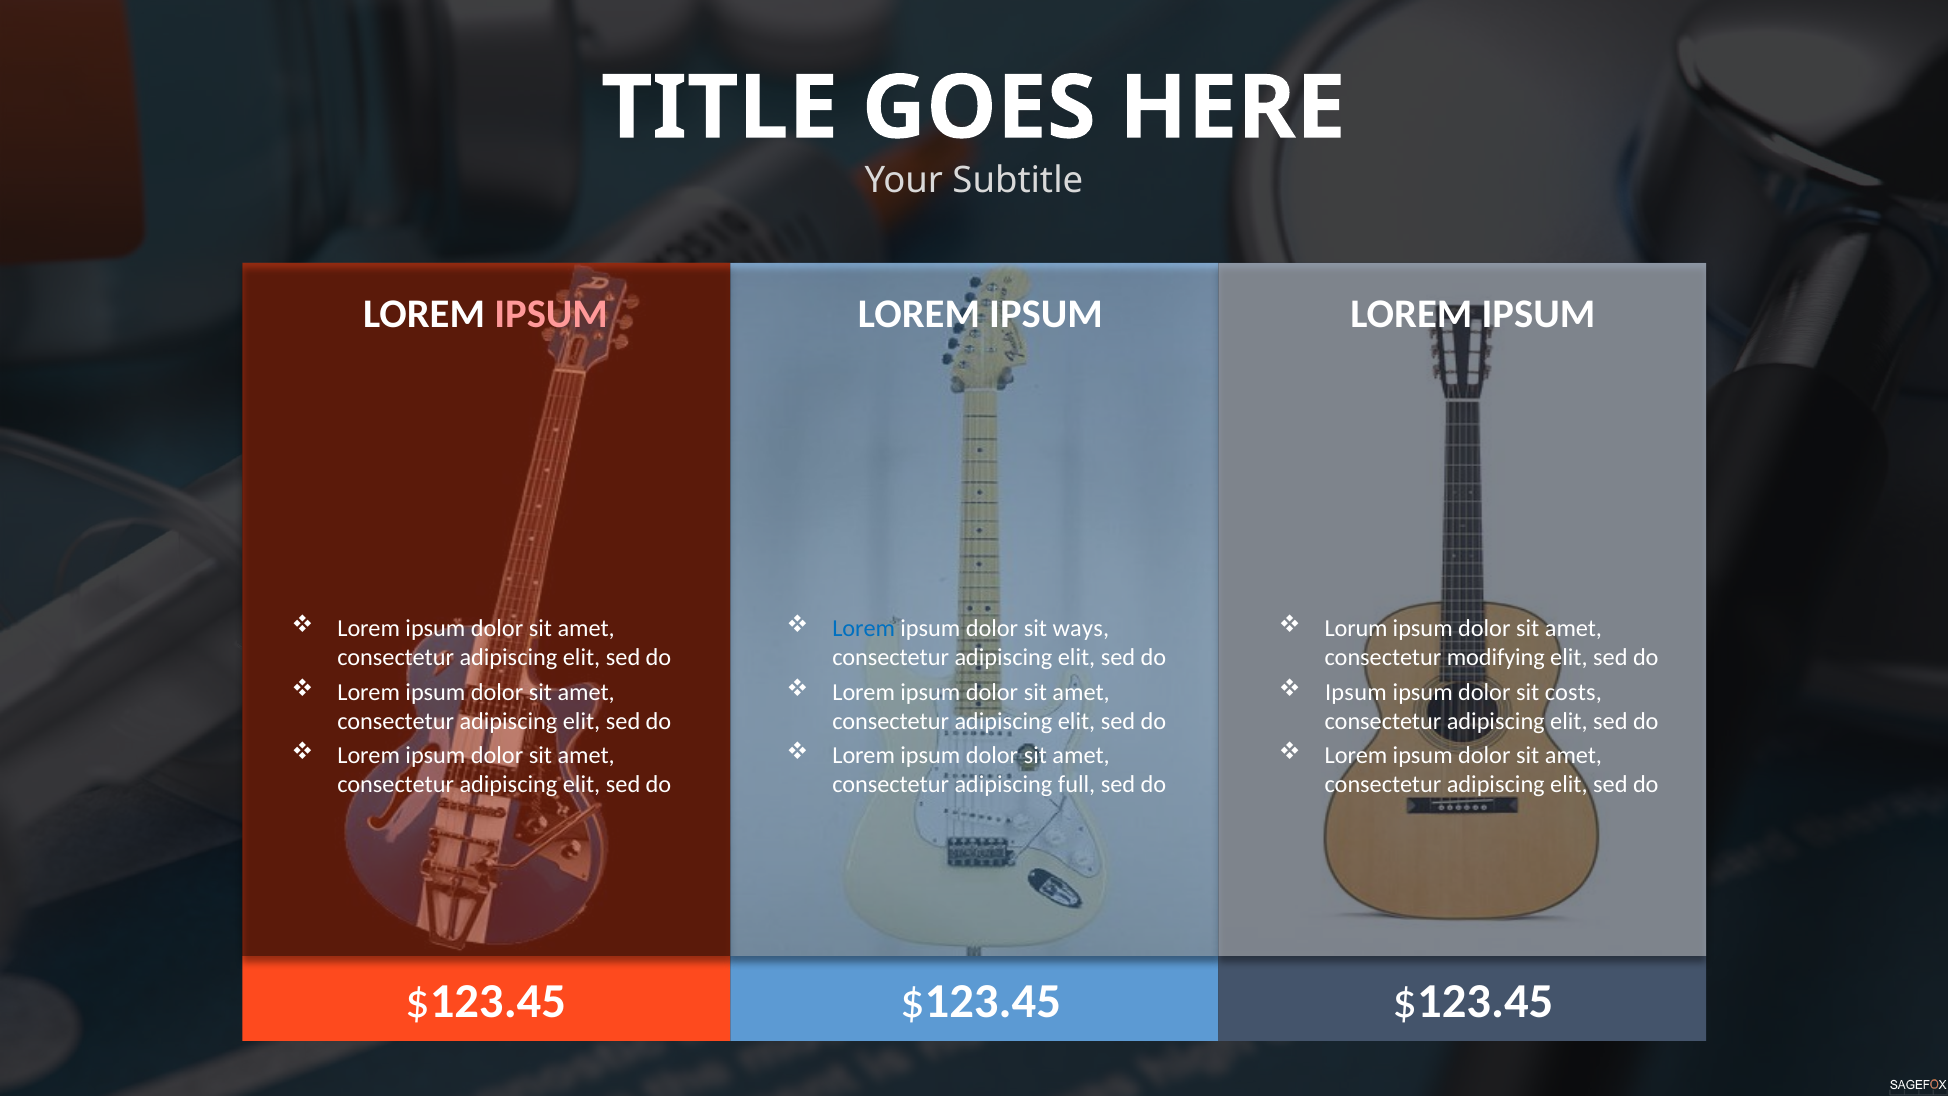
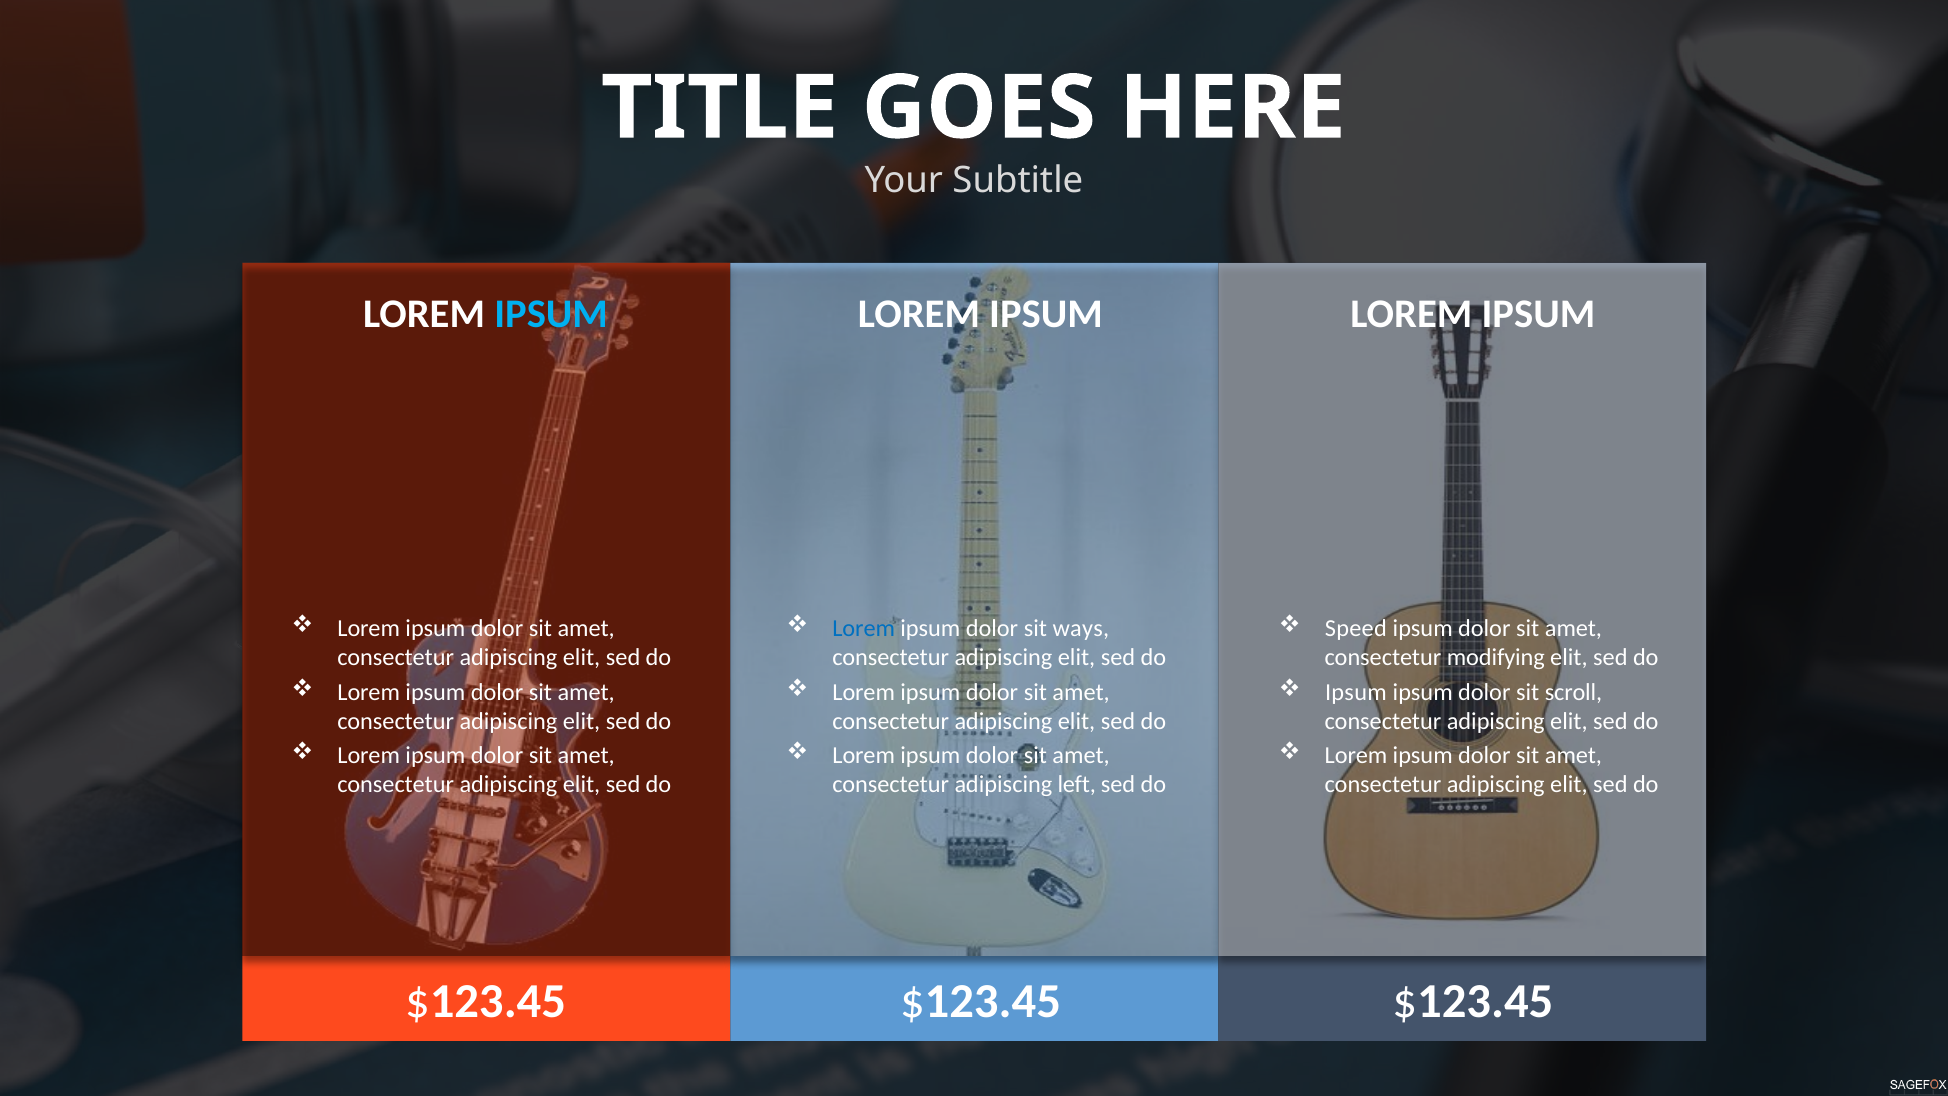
IPSUM colour: pink -> light blue (551, 314)
Lorum: Lorum -> Speed (1356, 628)
costs: costs -> scroll (1573, 692)
full: full -> left (1077, 784)
